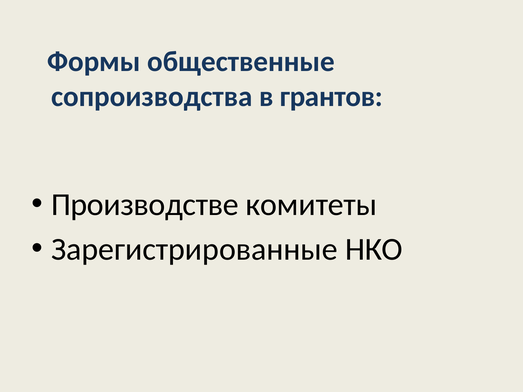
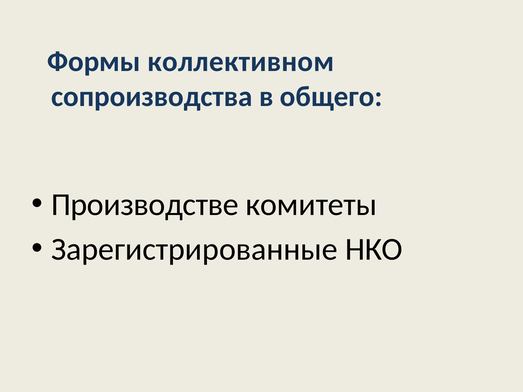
общественные: общественные -> коллективном (241, 62)
грантов: грантов -> общего (331, 97)
